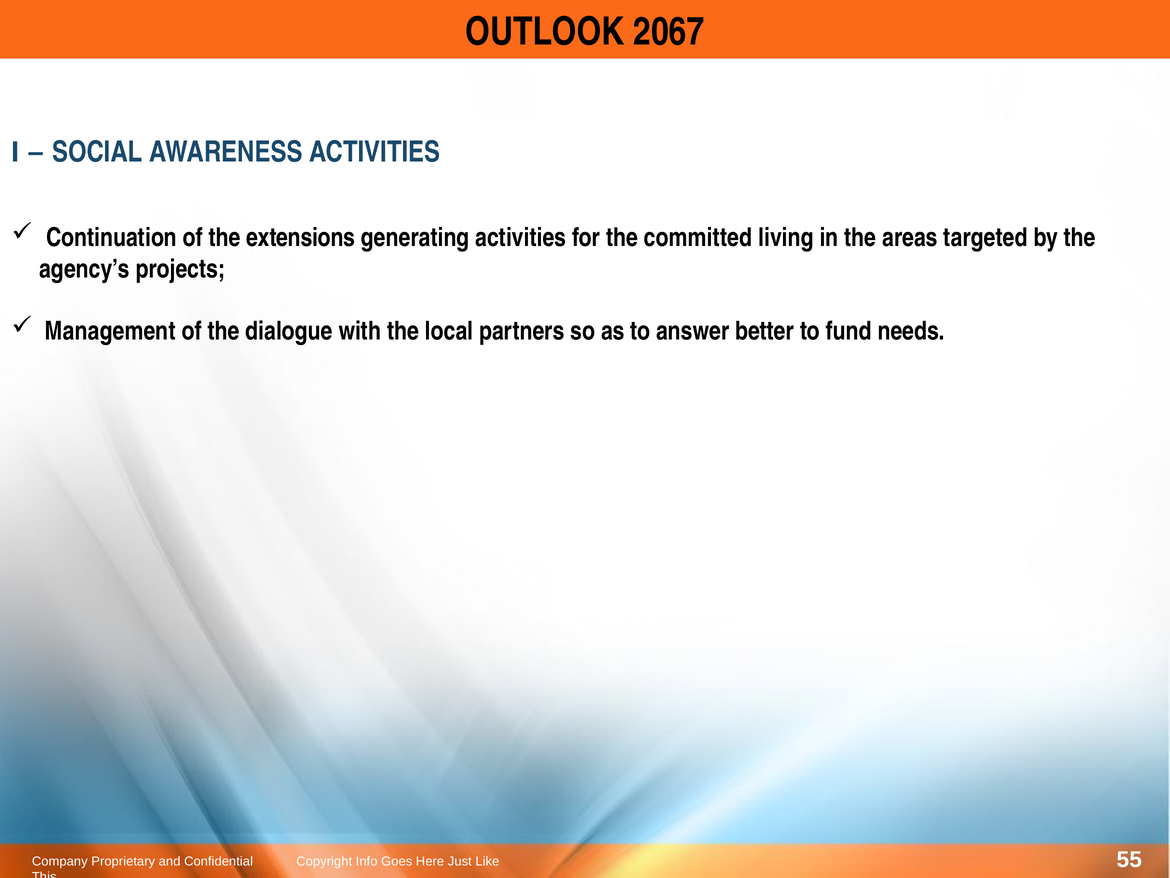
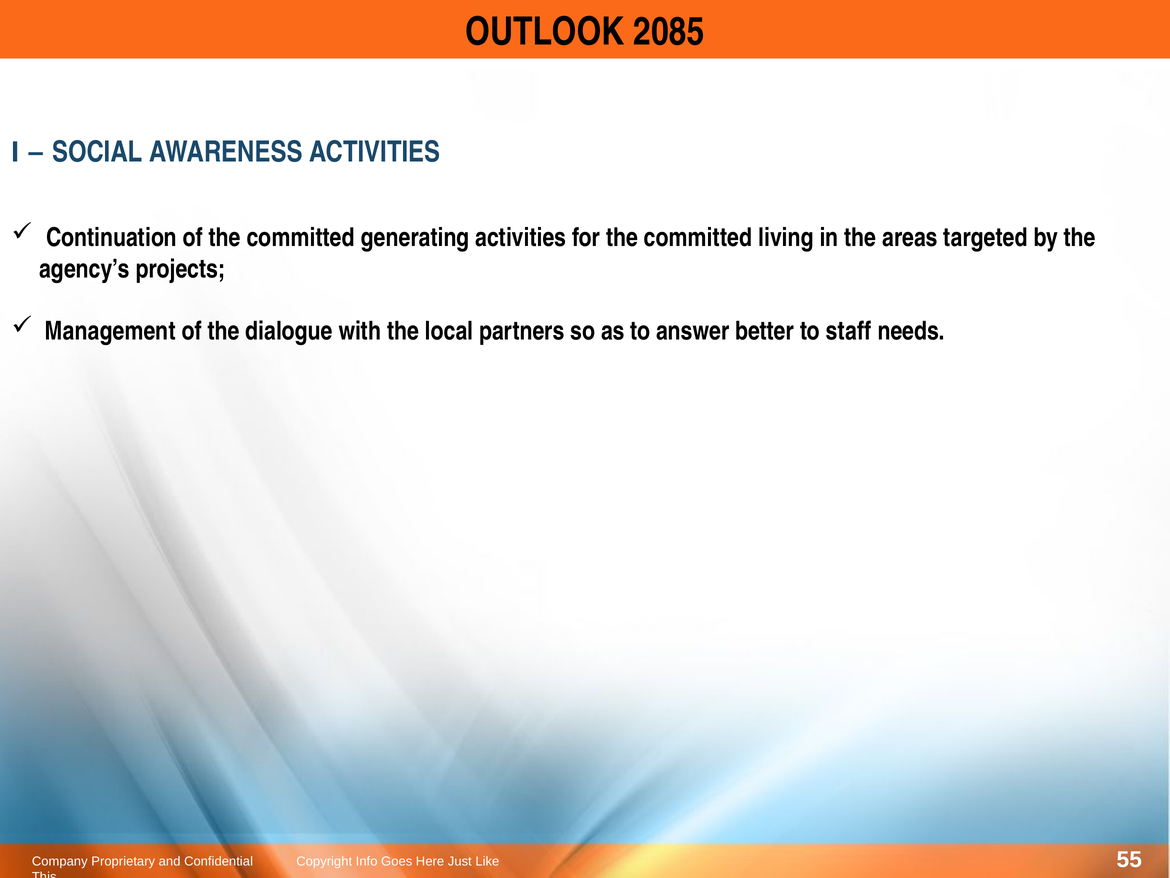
2067: 2067 -> 2085 (669, 32)
of the extensions: extensions -> committed (301, 238)
fund: fund -> staff (849, 331)
